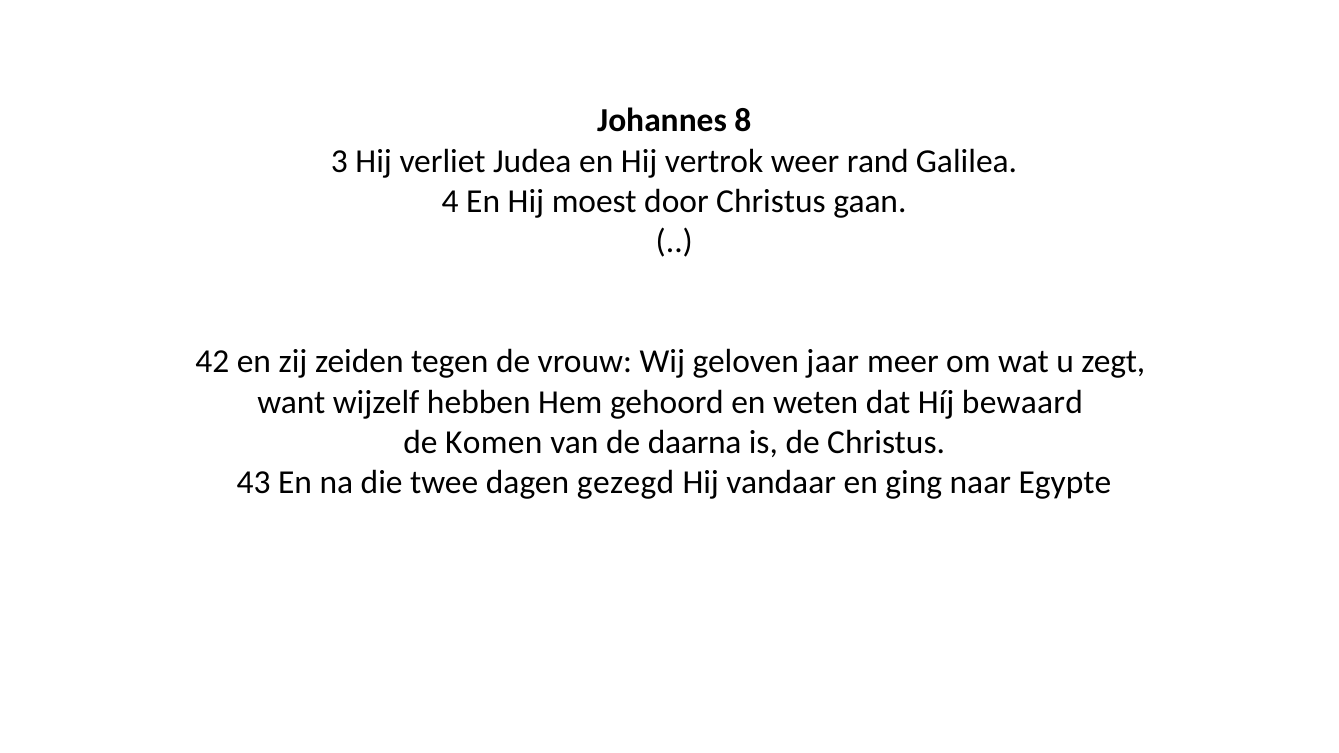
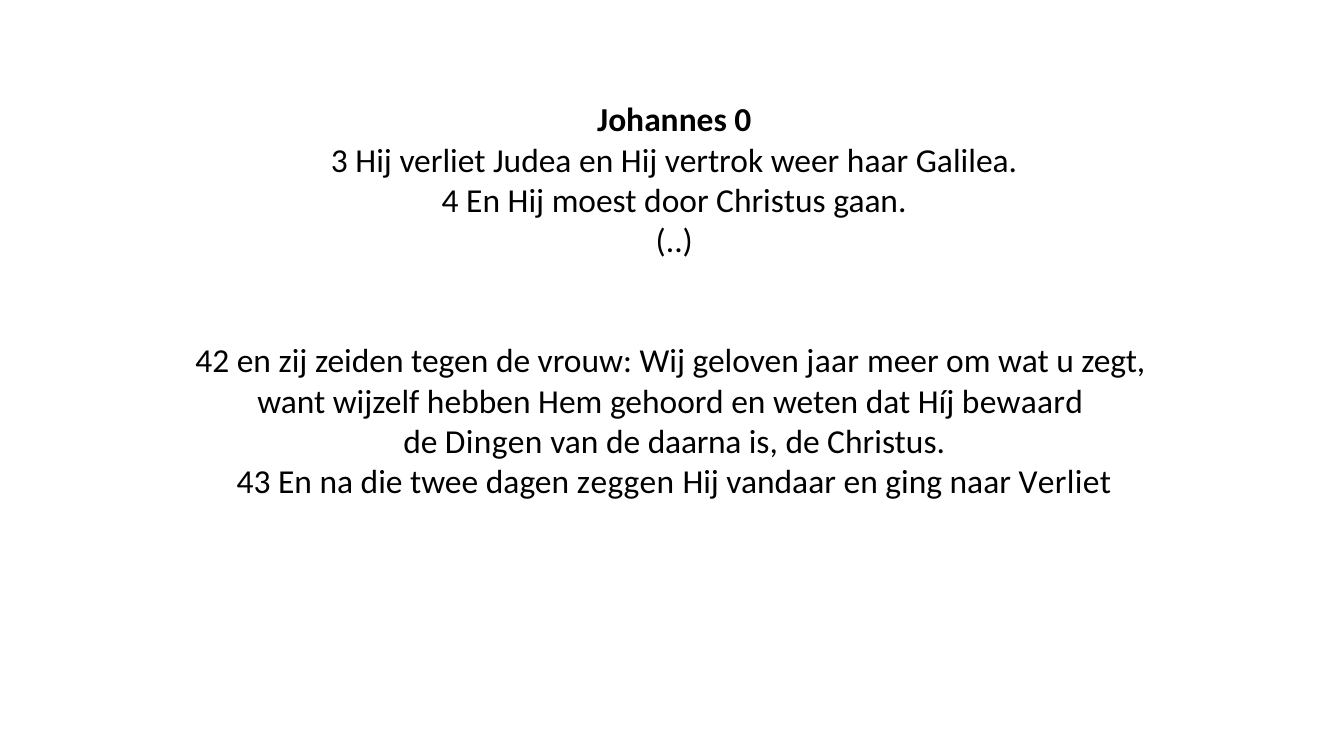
8: 8 -> 0 (743, 121)
rand: rand -> haar (878, 161)
Komen: Komen -> Dingen (494, 442)
gezegd: gezegd -> zeggen (626, 482)
naar Egypte: Egypte -> Verliet (1065, 482)
